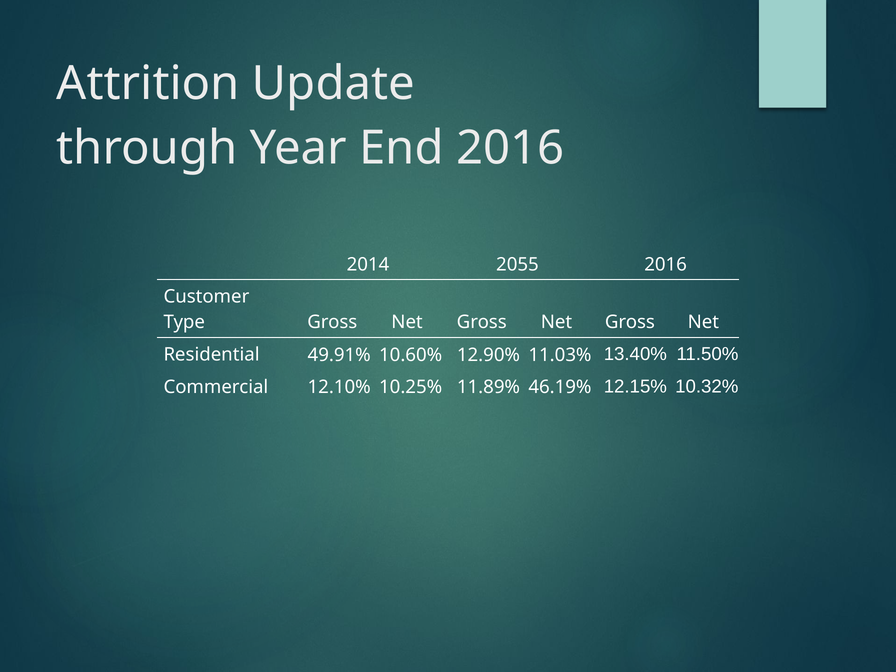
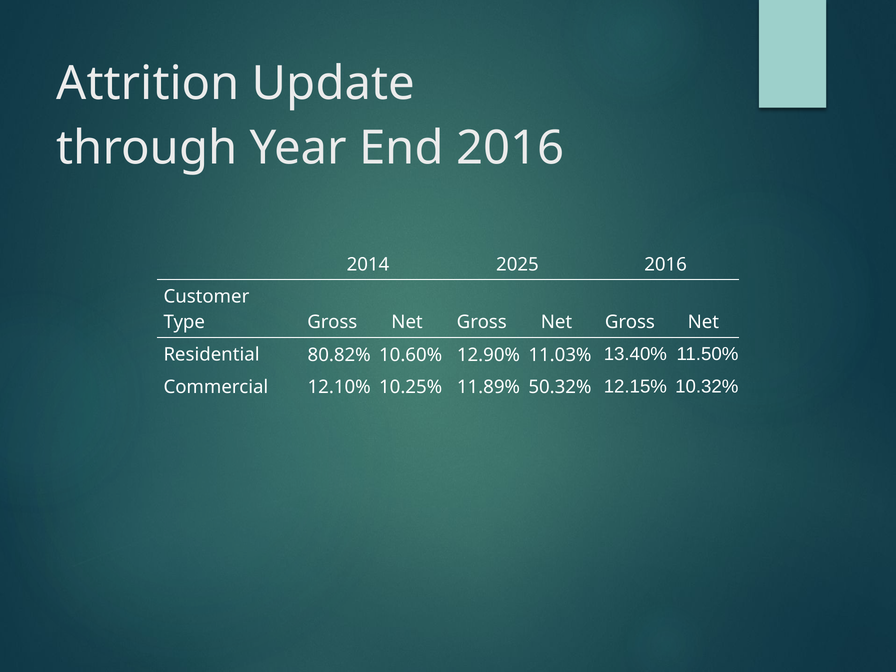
2055: 2055 -> 2025 (517, 265)
49.91%: 49.91% -> 80.82% (339, 355)
46.19%: 46.19% -> 50.32% (560, 387)
